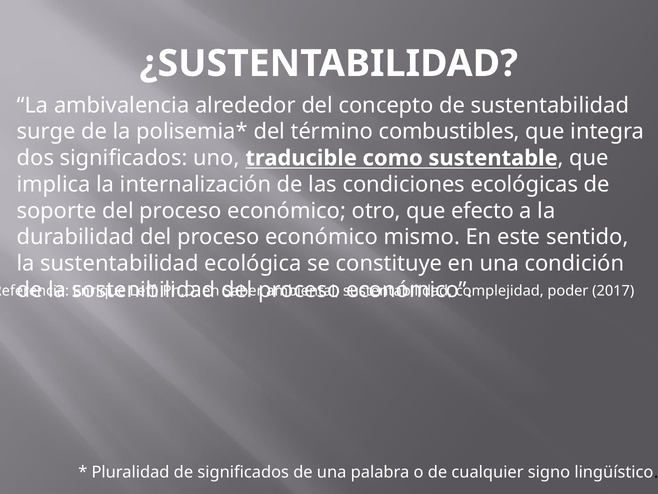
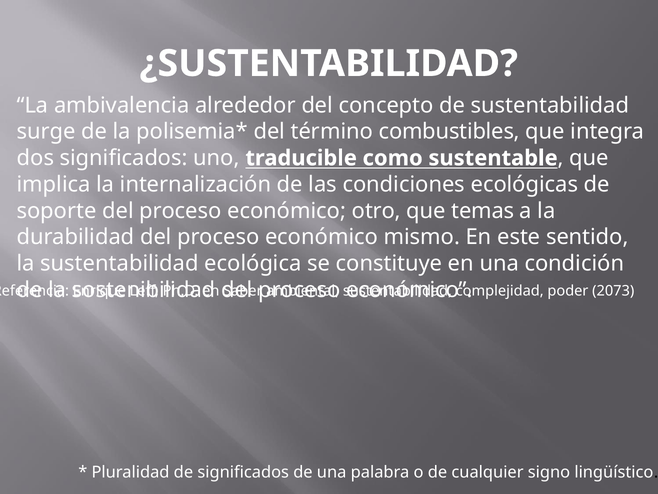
efecto: efecto -> temas (483, 211)
2017: 2017 -> 2073 (613, 291)
